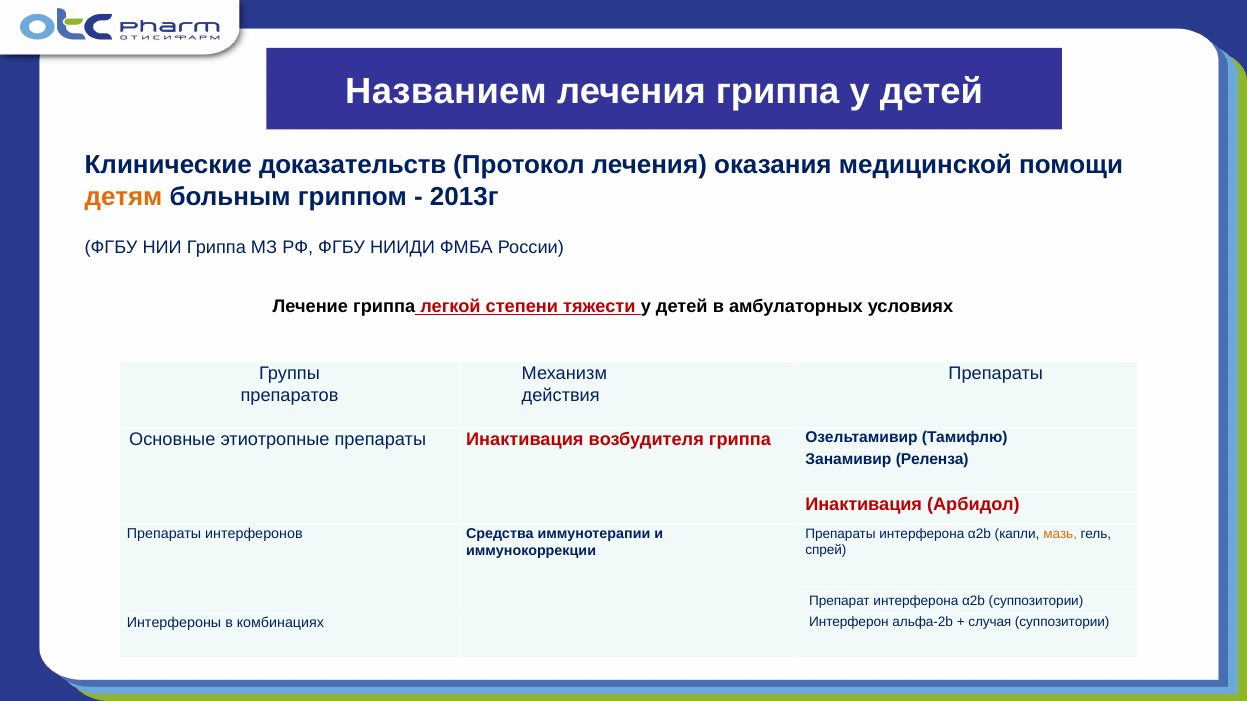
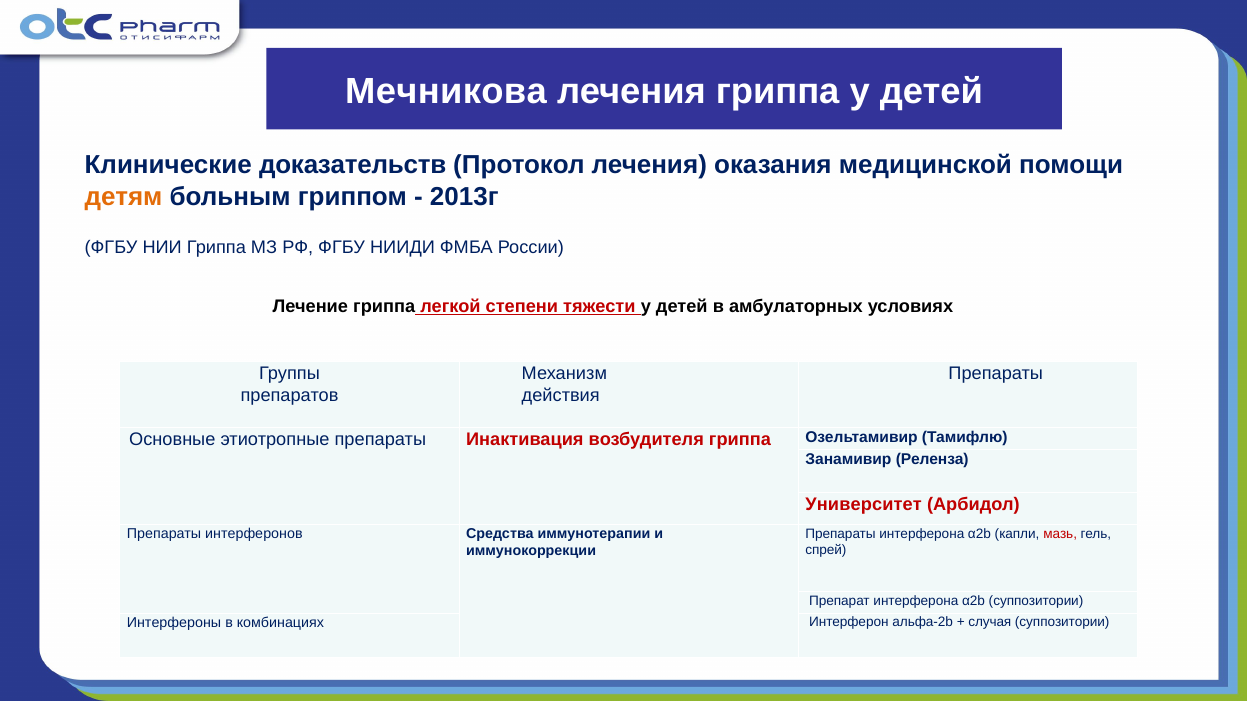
Названием: Названием -> Мечникова (446, 91)
Инактивация: Инактивация -> Университет (864, 505)
мазь colour: orange -> red (1060, 534)
